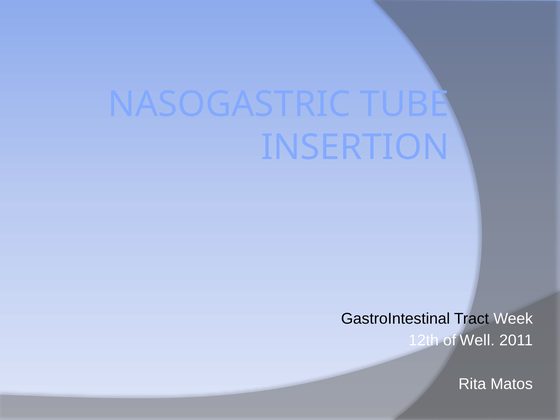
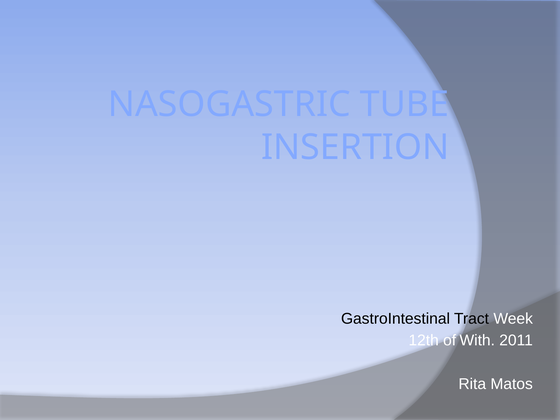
Well: Well -> With (477, 340)
